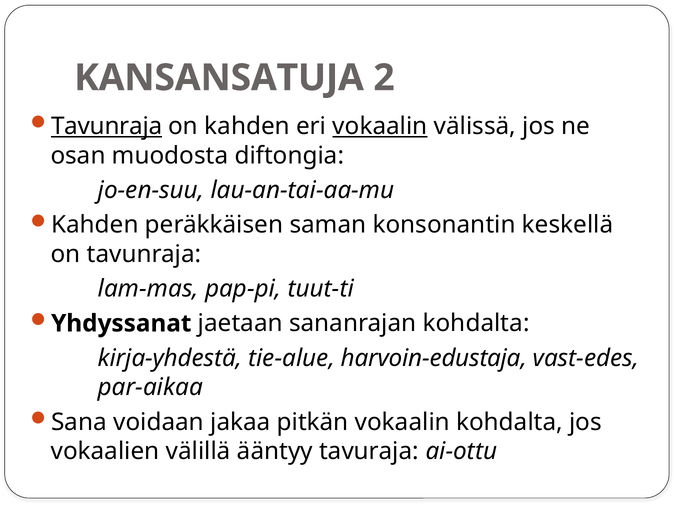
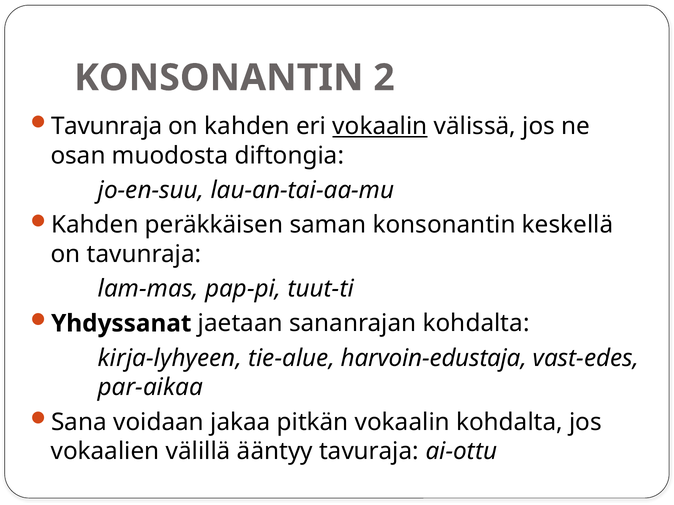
KANSANSATUJA: KANSANSATUJA -> KONSONANTIN (219, 78)
Tavunraja underline: present -> none (107, 126)
kirja-yhdestä: kirja-yhdestä -> kirja-lyhyeen (170, 358)
